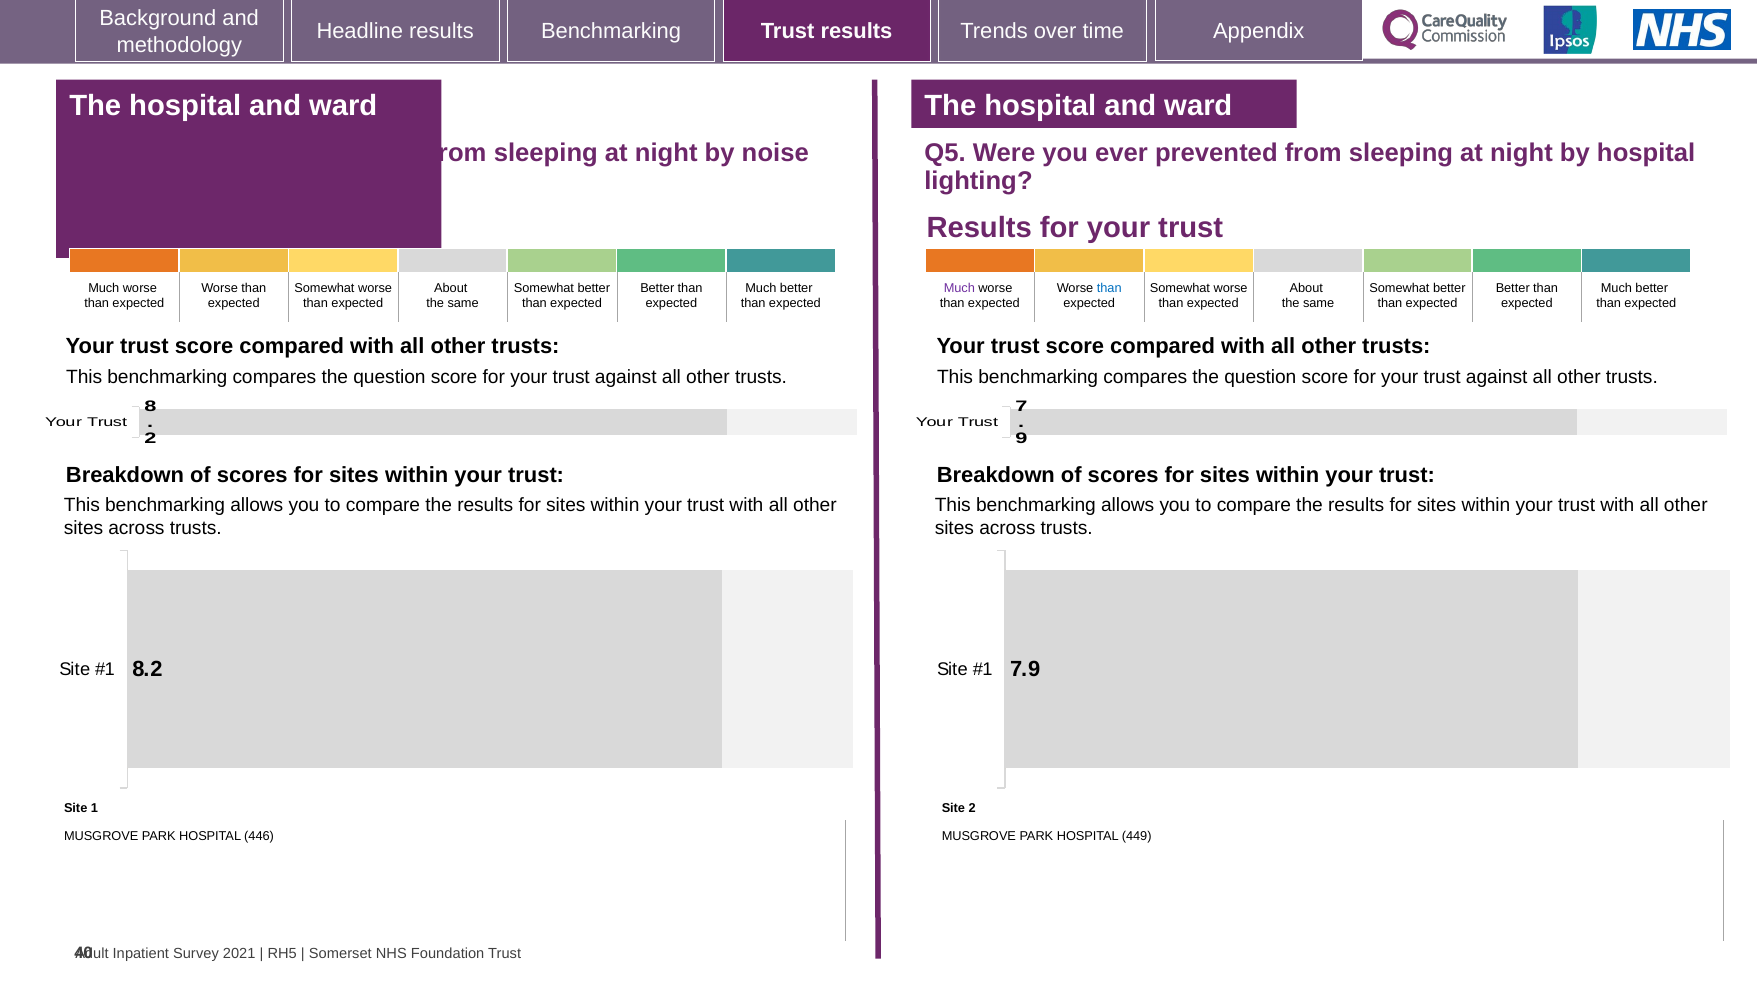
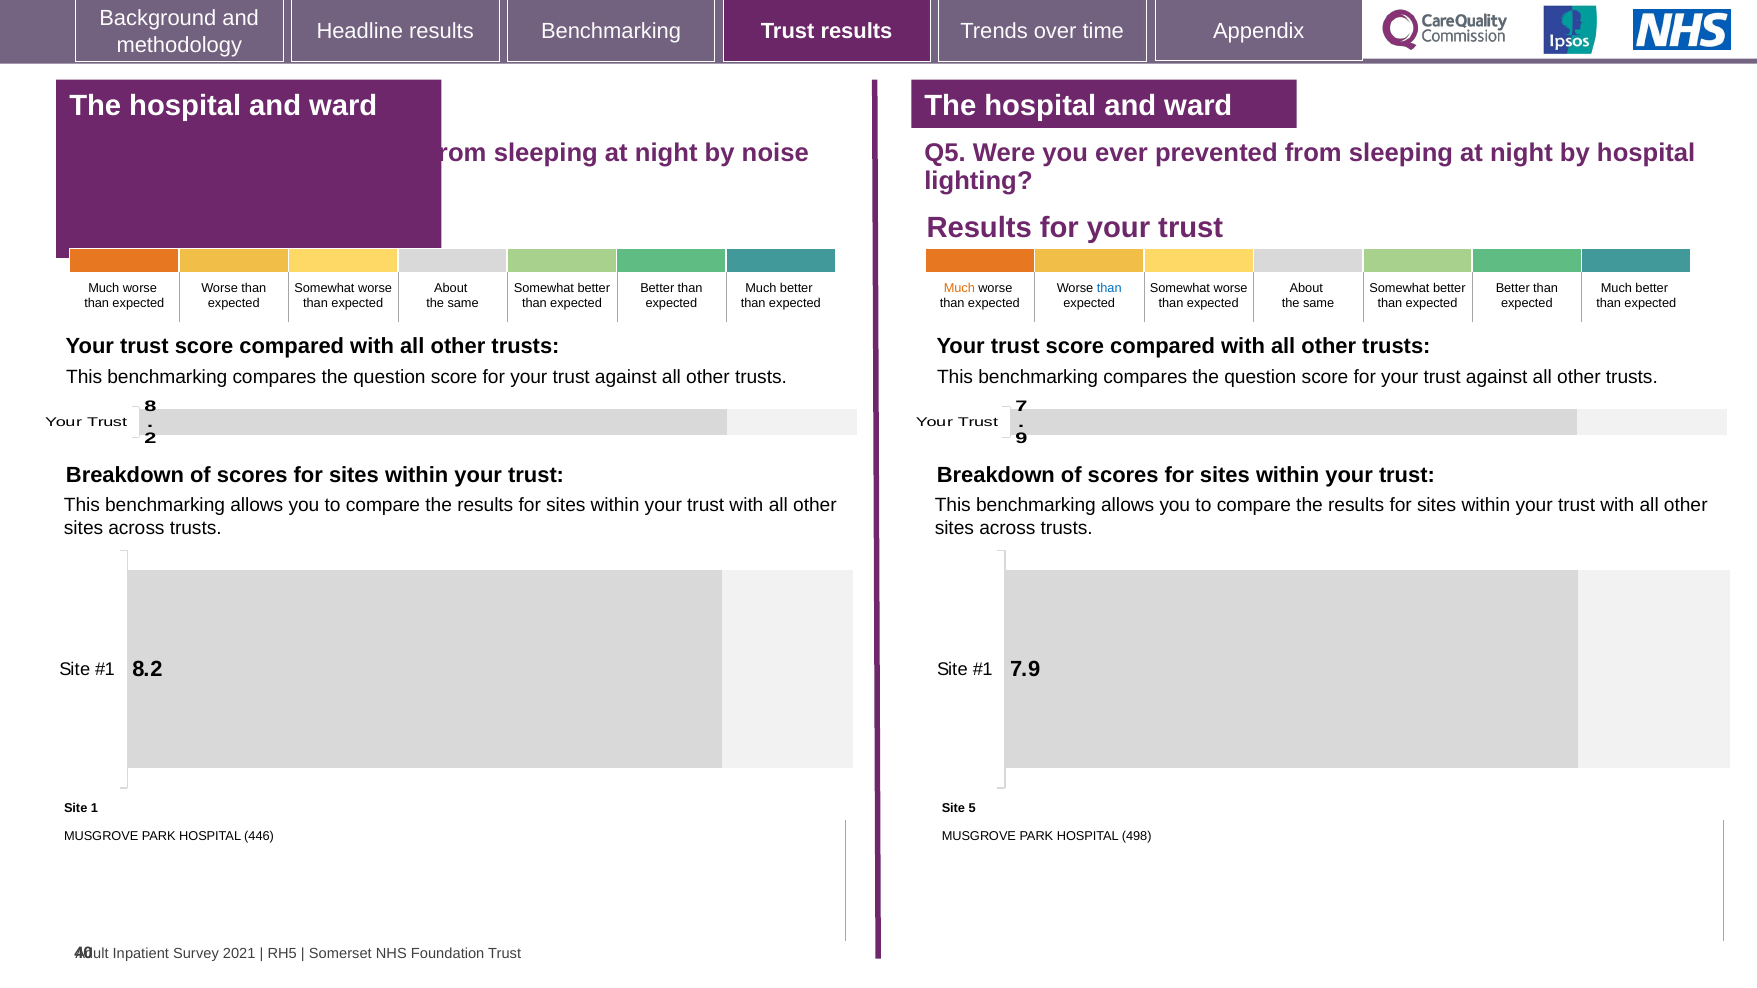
Much colour: purple -> orange (959, 289)
Site 2: 2 -> 5 (972, 808)
449: 449 -> 498 (1137, 837)
